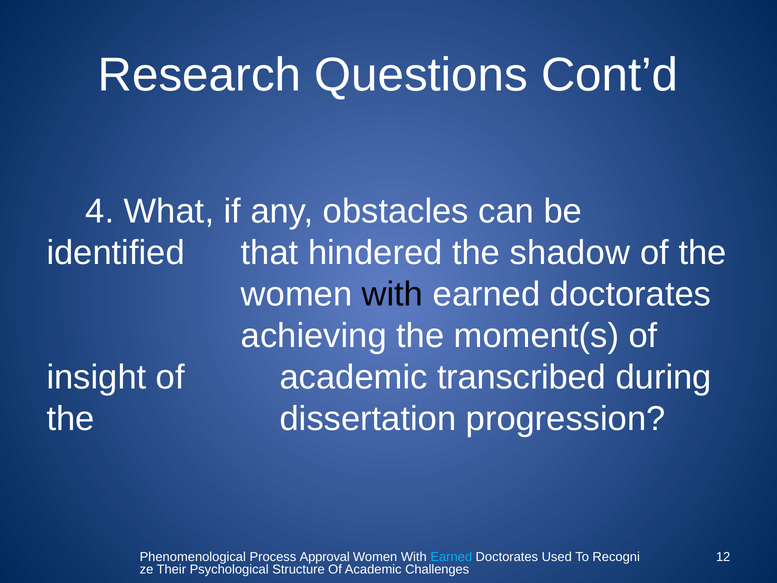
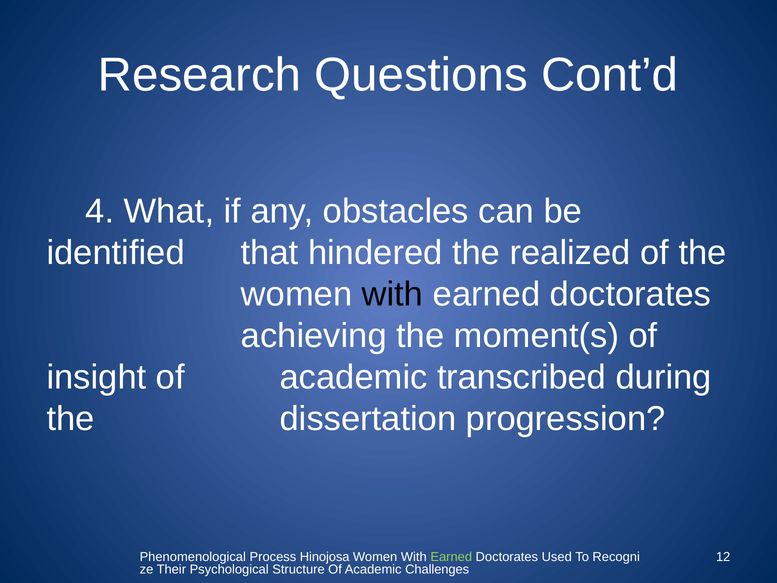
shadow: shadow -> realized (570, 253)
Approval: Approval -> Hinojosa (325, 557)
Earned colour: light blue -> light green (451, 557)
